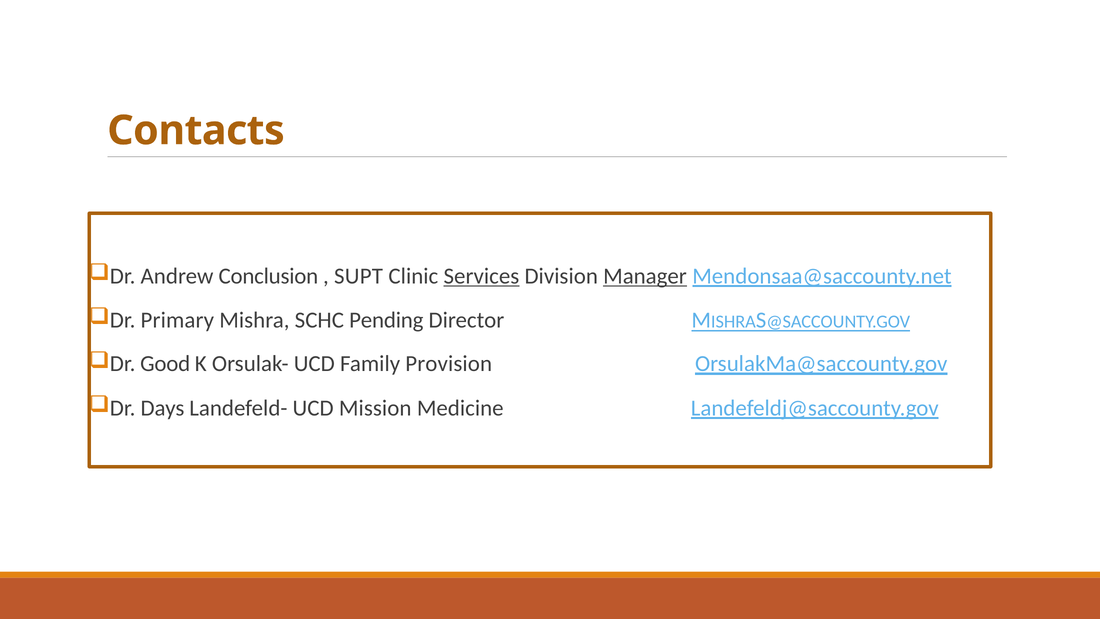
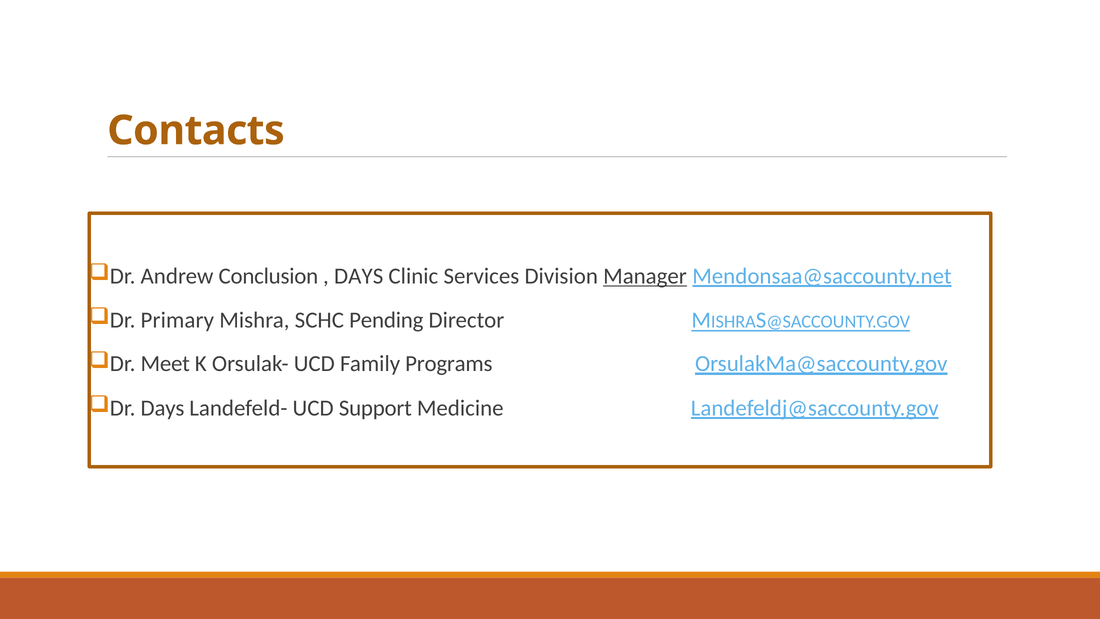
SUPT: SUPT -> DAYS (359, 276)
Services underline: present -> none (481, 276)
Good: Good -> Meet (165, 364)
Provision: Provision -> Programs (449, 364)
Mission: Mission -> Support (375, 408)
